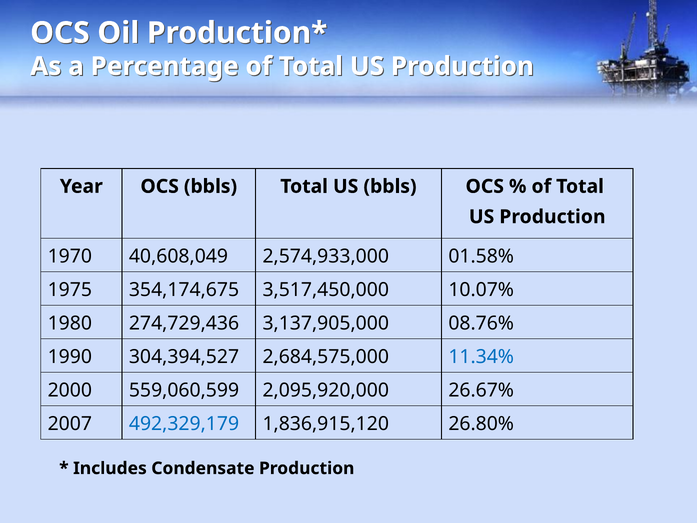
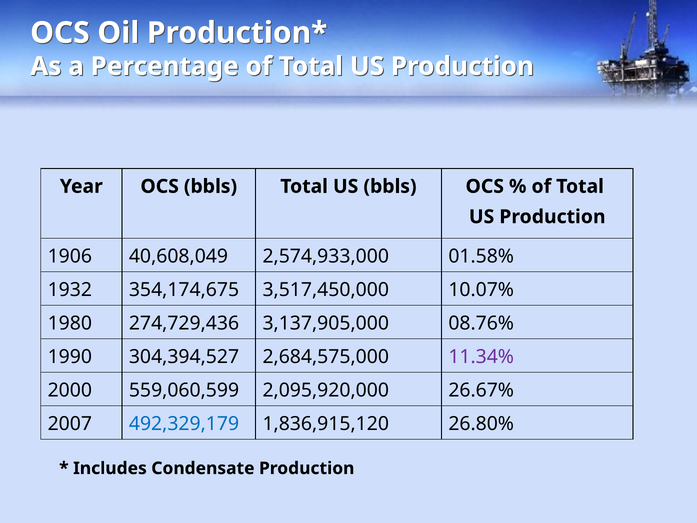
1970: 1970 -> 1906 (70, 256)
1975: 1975 -> 1932 (70, 290)
11.34% colour: blue -> purple (481, 356)
